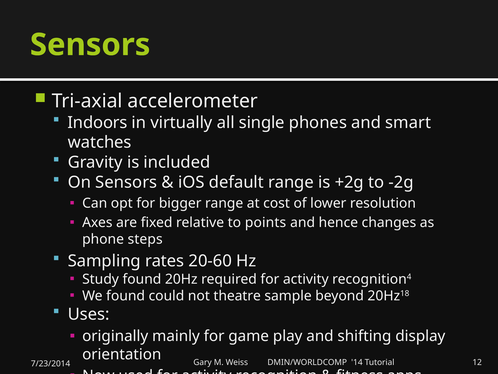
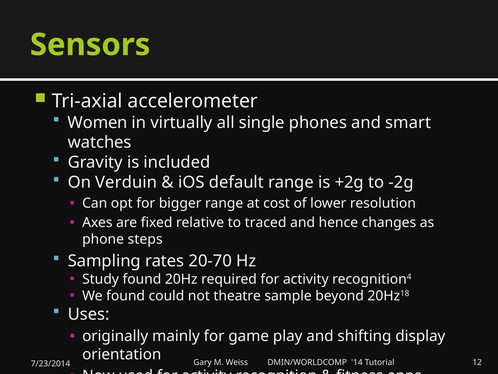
Indoors: Indoors -> Women (98, 122)
On Sensors: Sensors -> Verduin (126, 182)
points: points -> traced (266, 222)
20-60: 20-60 -> 20-70 (210, 261)
